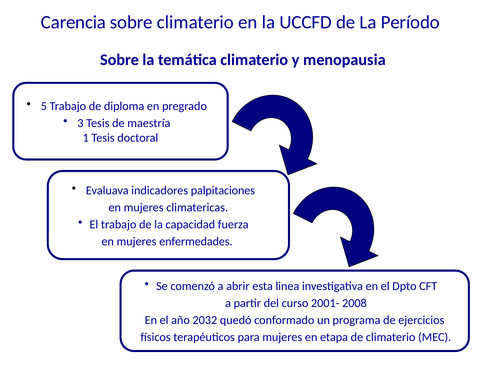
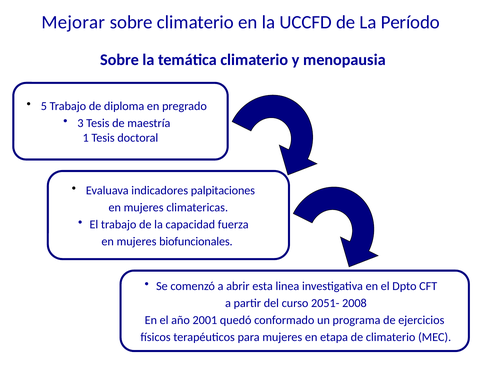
Carencia: Carencia -> Mejorar (73, 22)
enfermedades: enfermedades -> biofuncionales (196, 241)
2001-: 2001- -> 2051- (325, 303)
2032: 2032 -> 2001 (205, 320)
